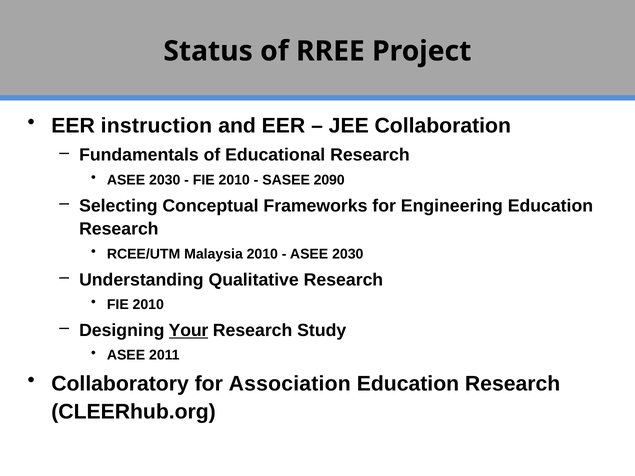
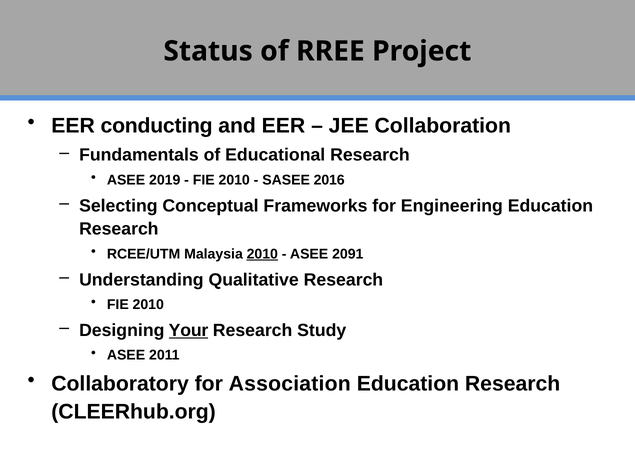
instruction: instruction -> conducting (157, 126)
2030: 2030 -> 2019 (165, 180)
2090: 2090 -> 2016 (329, 180)
2010 underline: none -> present (262, 254)
2030: 2030 -> 2091 (348, 254)
